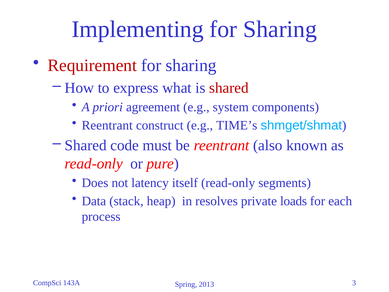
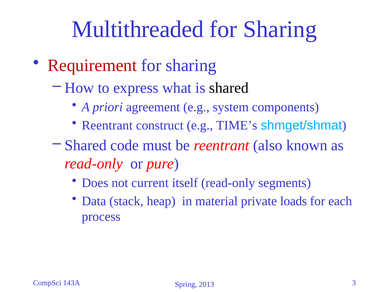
Implementing: Implementing -> Multithreaded (138, 29)
shared colour: red -> black (229, 88)
latency: latency -> current (150, 183)
resolves: resolves -> material (217, 201)
